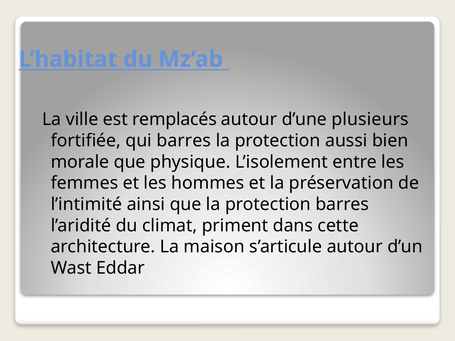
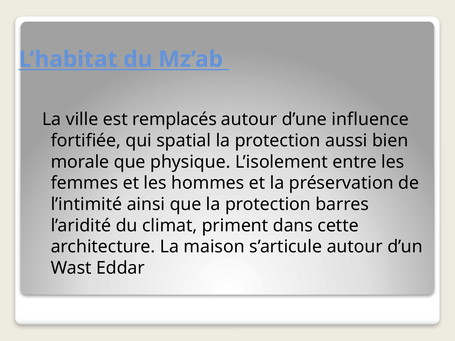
plusieurs: plusieurs -> influence (370, 119)
qui barres: barres -> spatial (184, 141)
